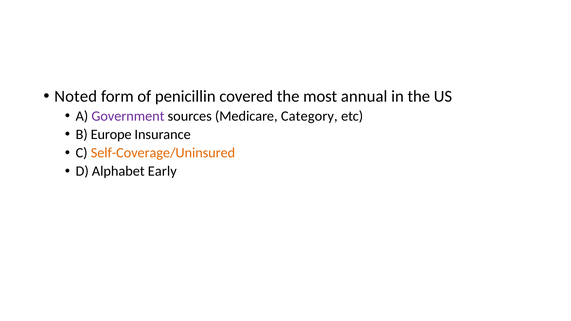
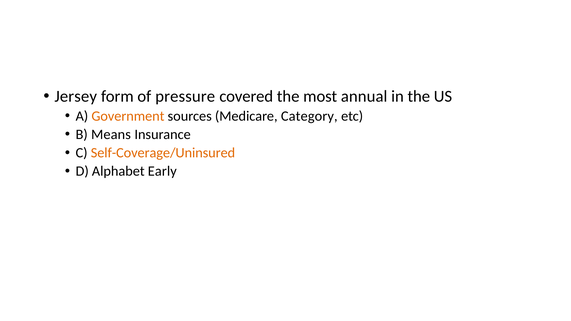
Noted: Noted -> Jersey (76, 97)
penicillin: penicillin -> pressure (185, 97)
Government colour: purple -> orange (128, 116)
Europe: Europe -> Means (111, 135)
